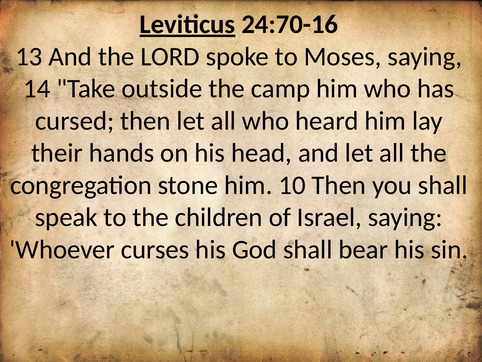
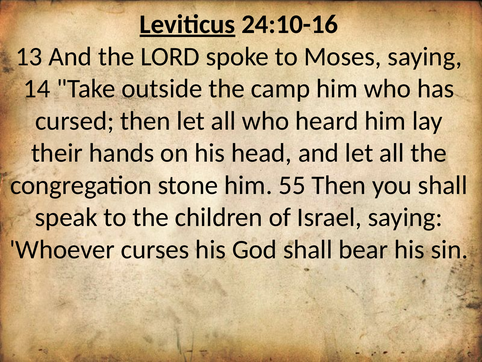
24:70-16: 24:70-16 -> 24:10-16 (290, 24)
10: 10 -> 55 (292, 185)
